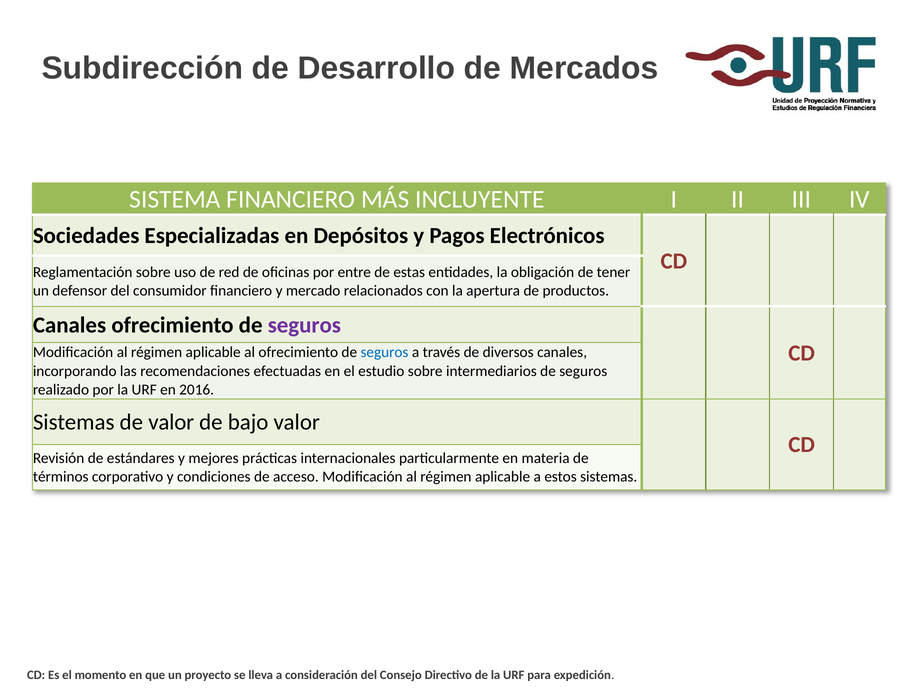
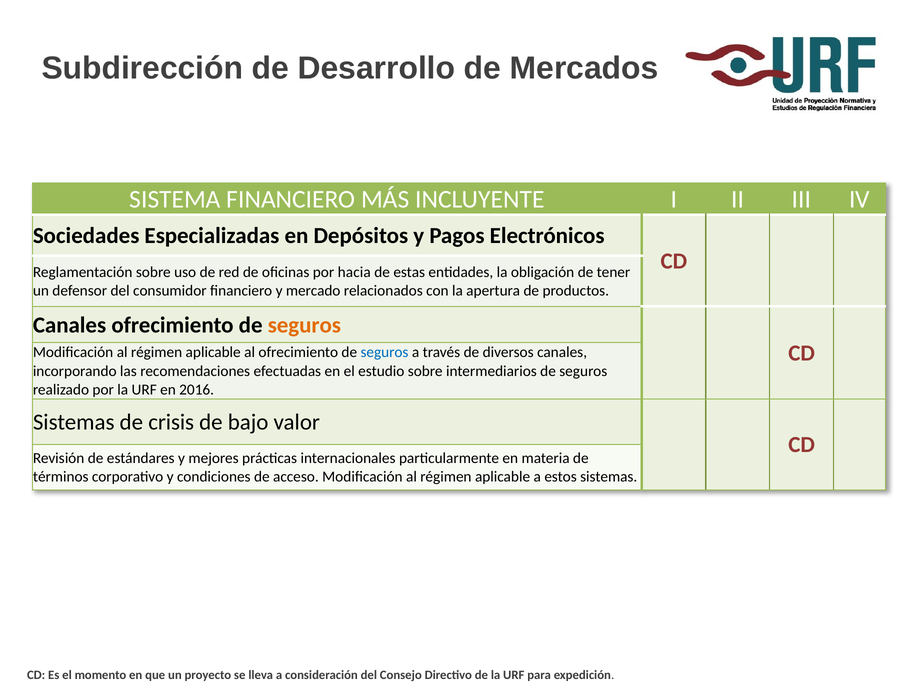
entre: entre -> hacia (354, 272)
seguros colour: purple -> orange (304, 325)
de valor: valor -> crisis (171, 422)
